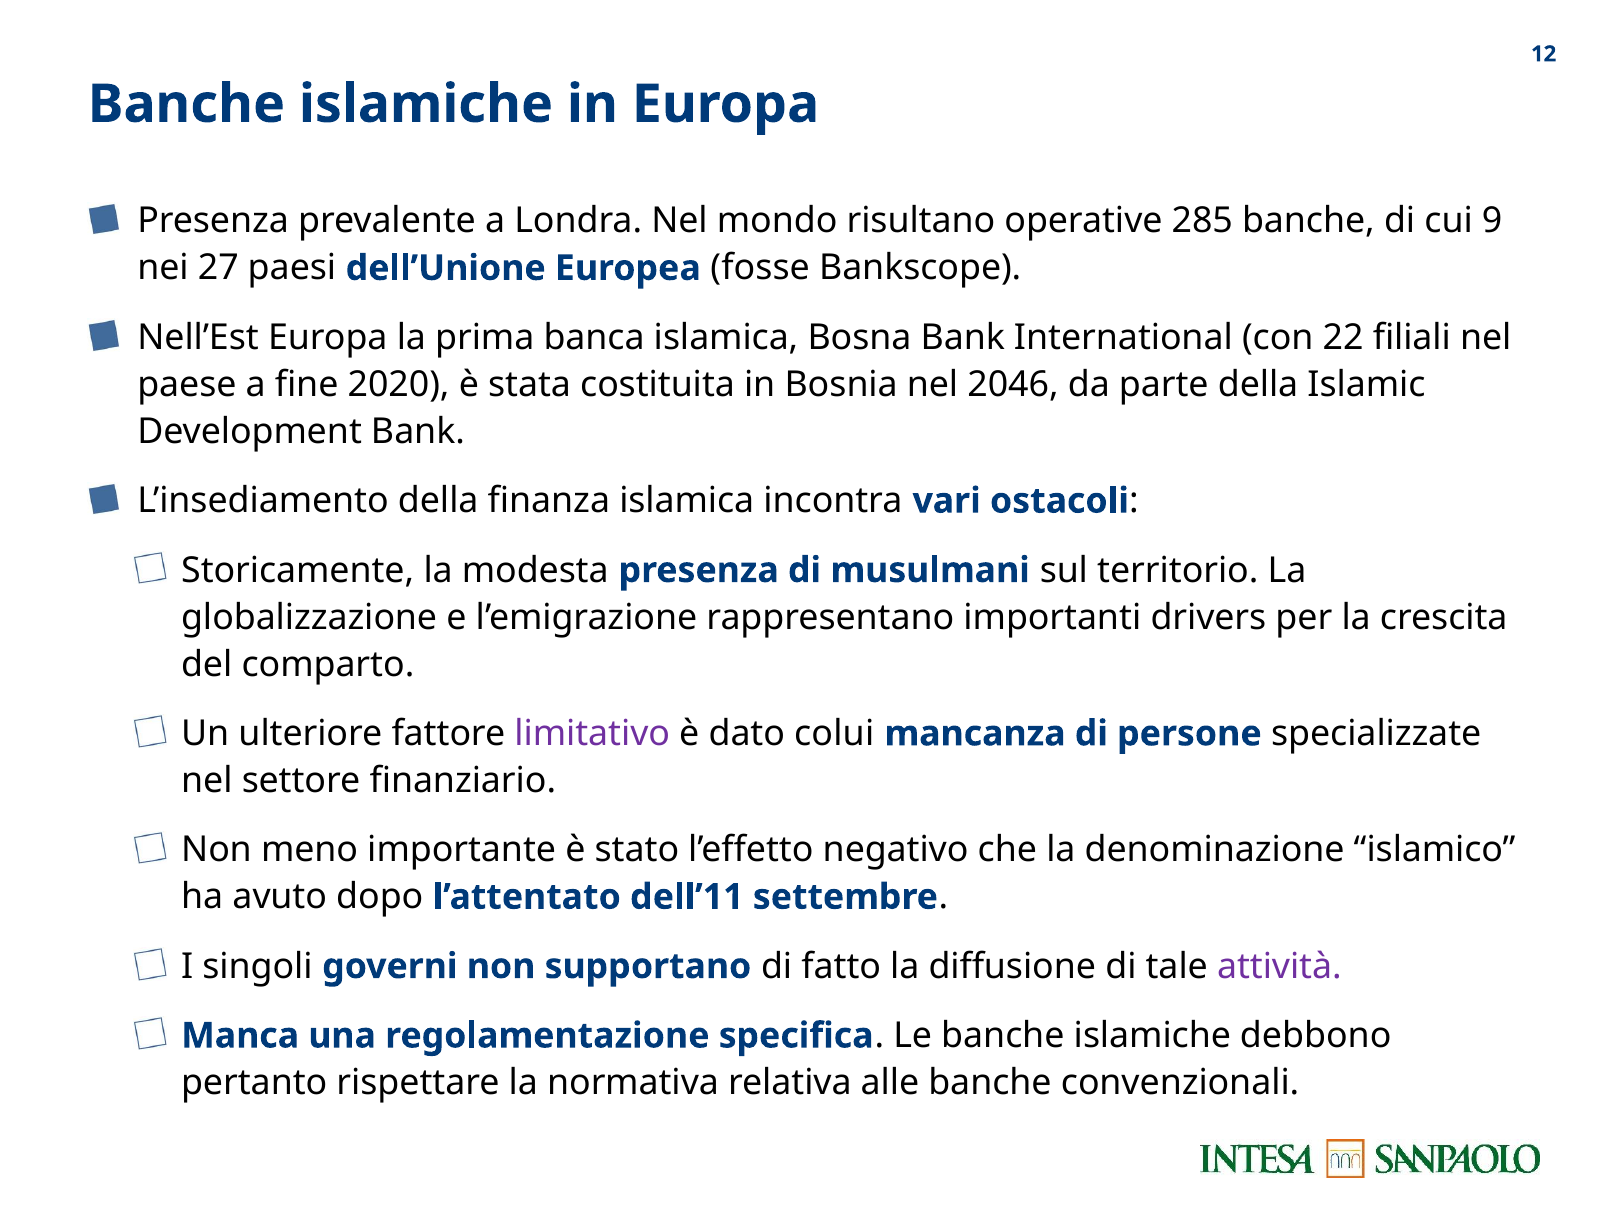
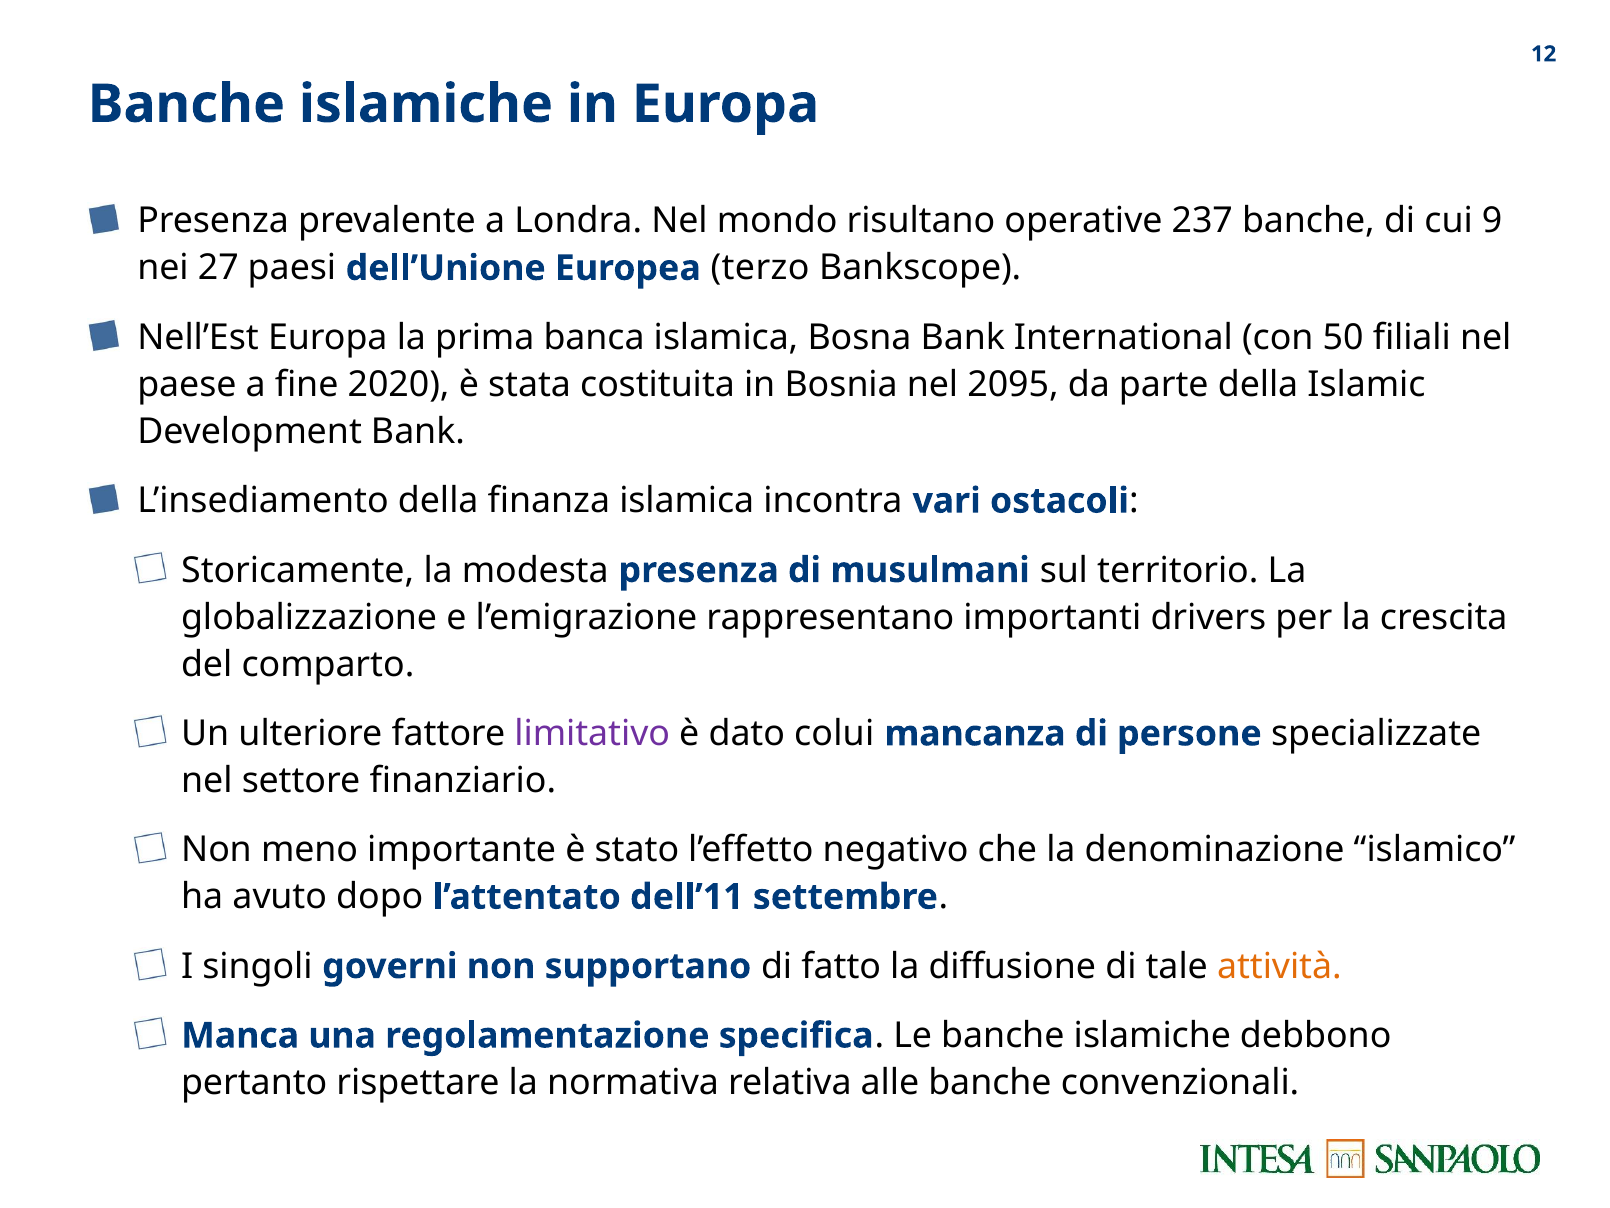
285: 285 -> 237 (1202, 221)
fosse: fosse -> terzo (760, 268)
22: 22 -> 50 (1343, 337)
2046: 2046 -> 2095 (1013, 384)
attività colour: purple -> orange (1279, 966)
